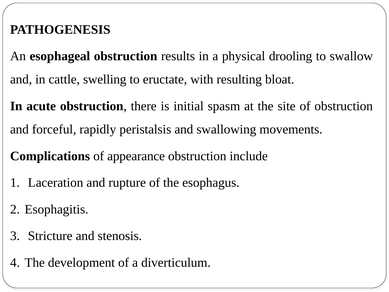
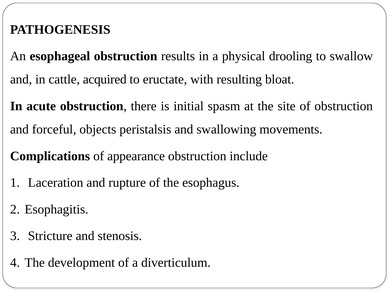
swelling: swelling -> acquired (105, 79)
rapidly: rapidly -> objects (98, 129)
